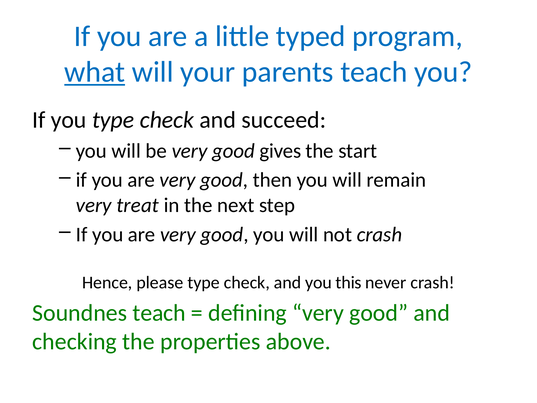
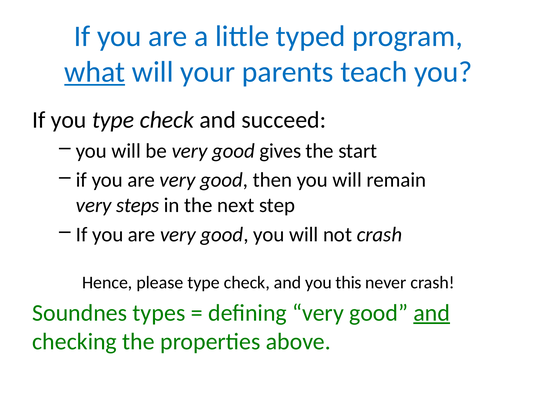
treat: treat -> steps (138, 205)
Soundnes teach: teach -> types (159, 313)
and underline: none -> present (432, 313)
